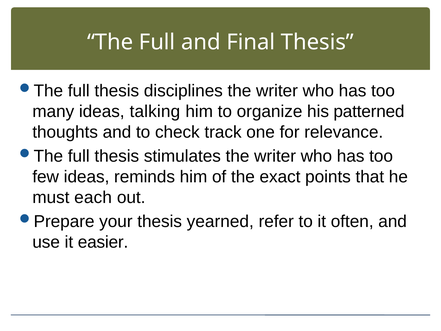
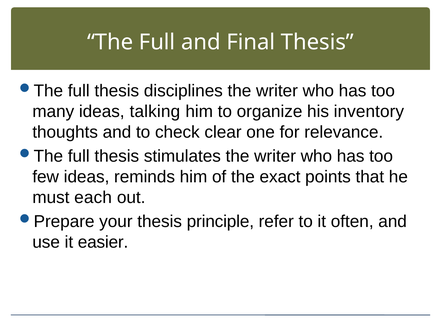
patterned: patterned -> inventory (369, 111)
track: track -> clear (223, 132)
yearned: yearned -> principle (220, 221)
